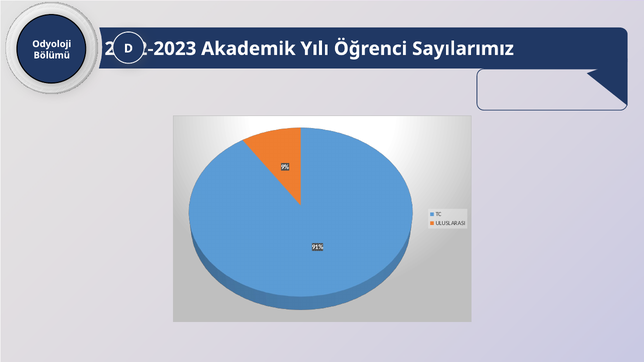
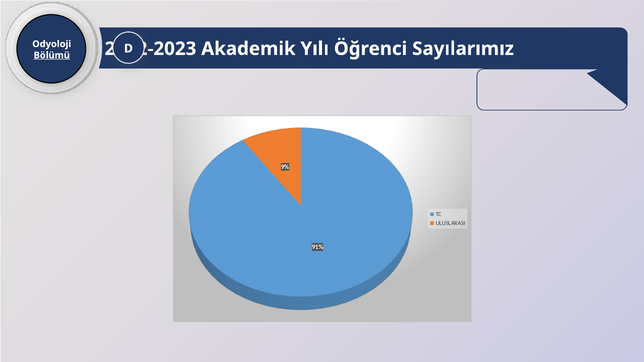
Bölümü underline: none -> present (52, 55)
